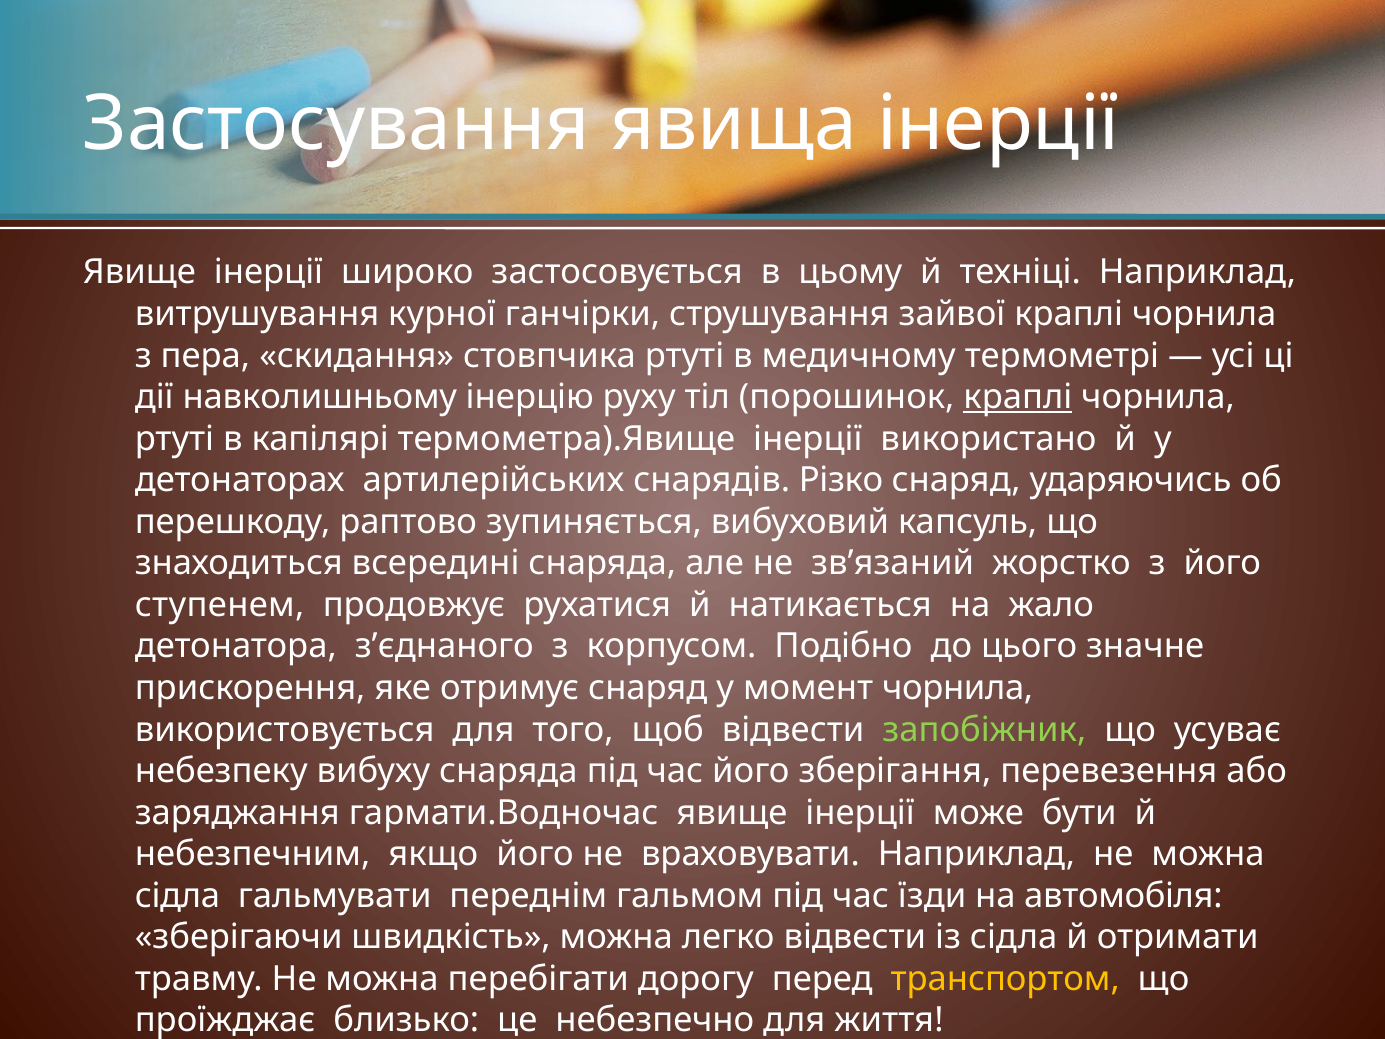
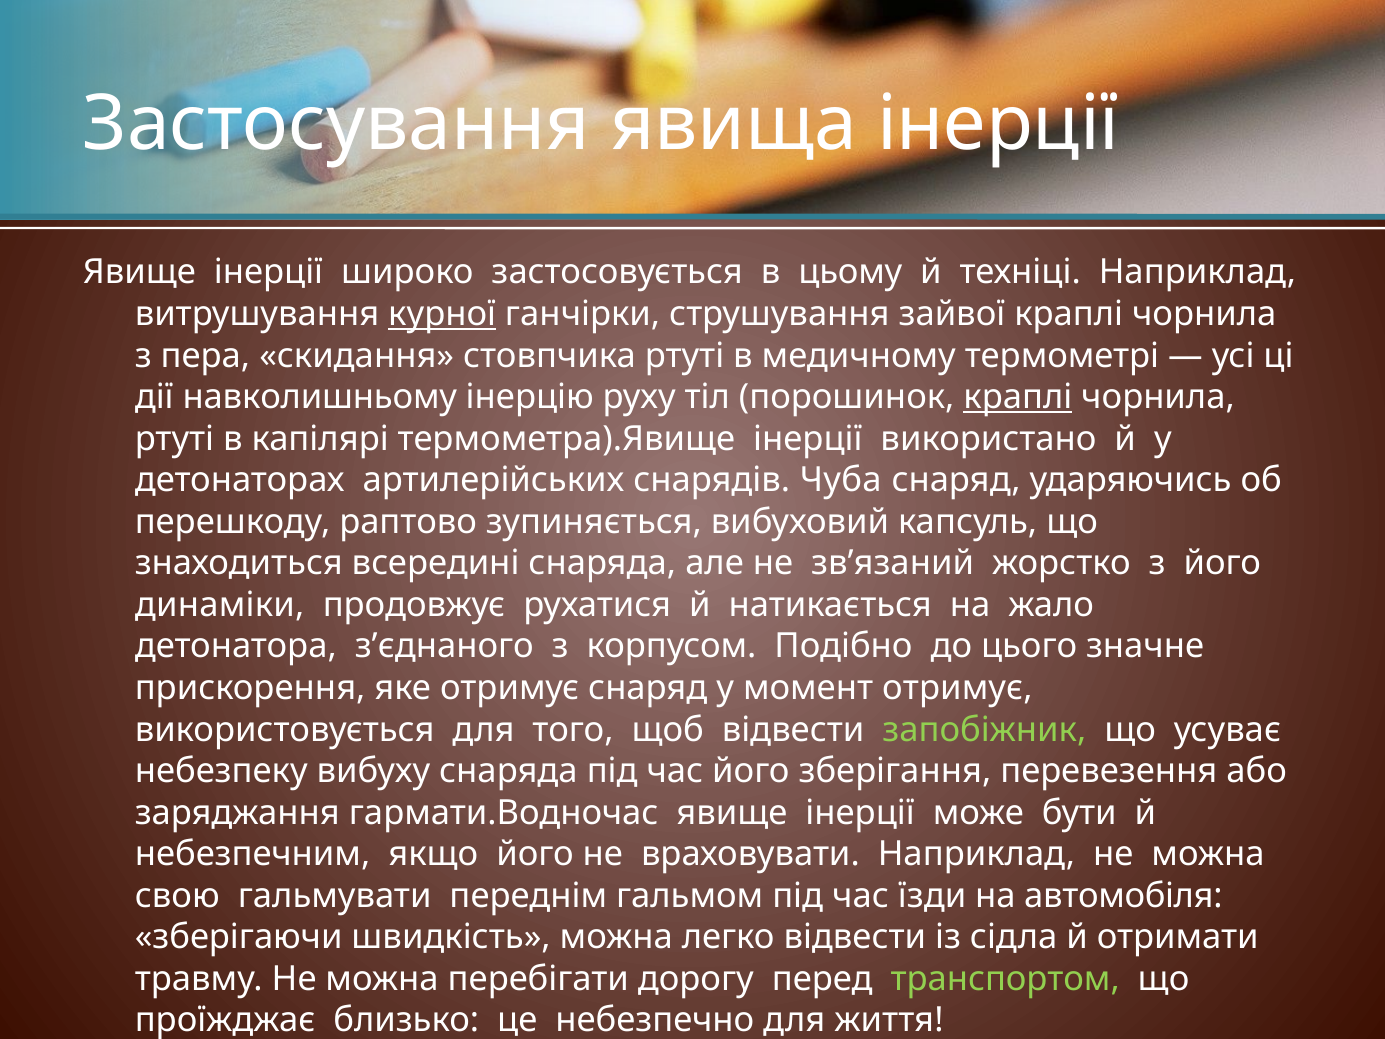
курної underline: none -> present (442, 314)
Різко: Різко -> Чуба (841, 480)
ступенем: ступенем -> динаміки (220, 605)
момент чорнила: чорнила -> отримує (957, 688)
сідла: сідла -> свою (177, 896)
транспортом colour: yellow -> light green (1005, 979)
